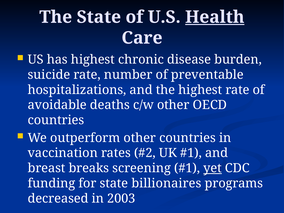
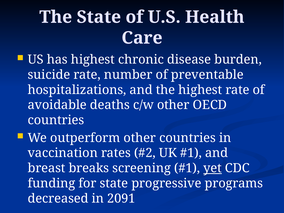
Health underline: present -> none (215, 17)
billionaires: billionaires -> progressive (166, 183)
2003: 2003 -> 2091 (121, 198)
